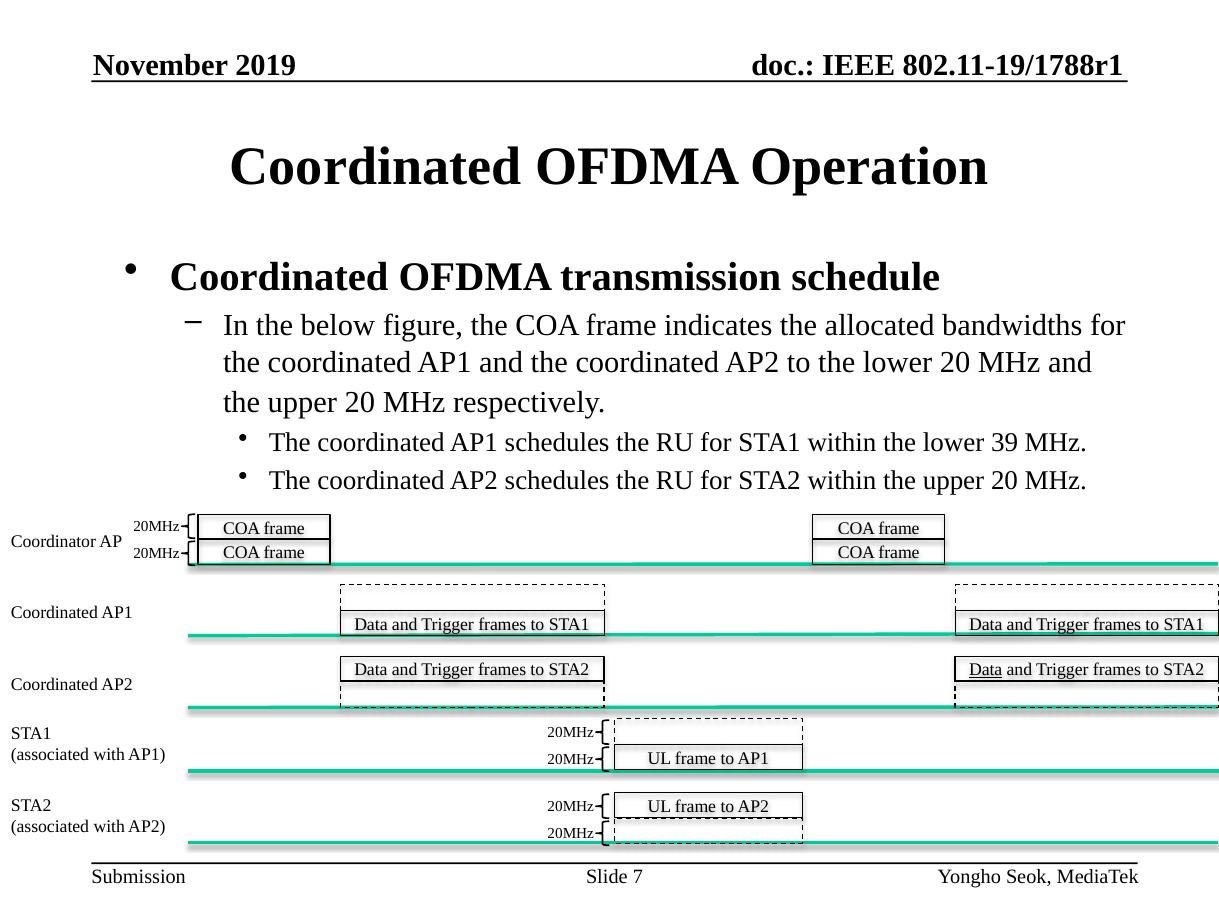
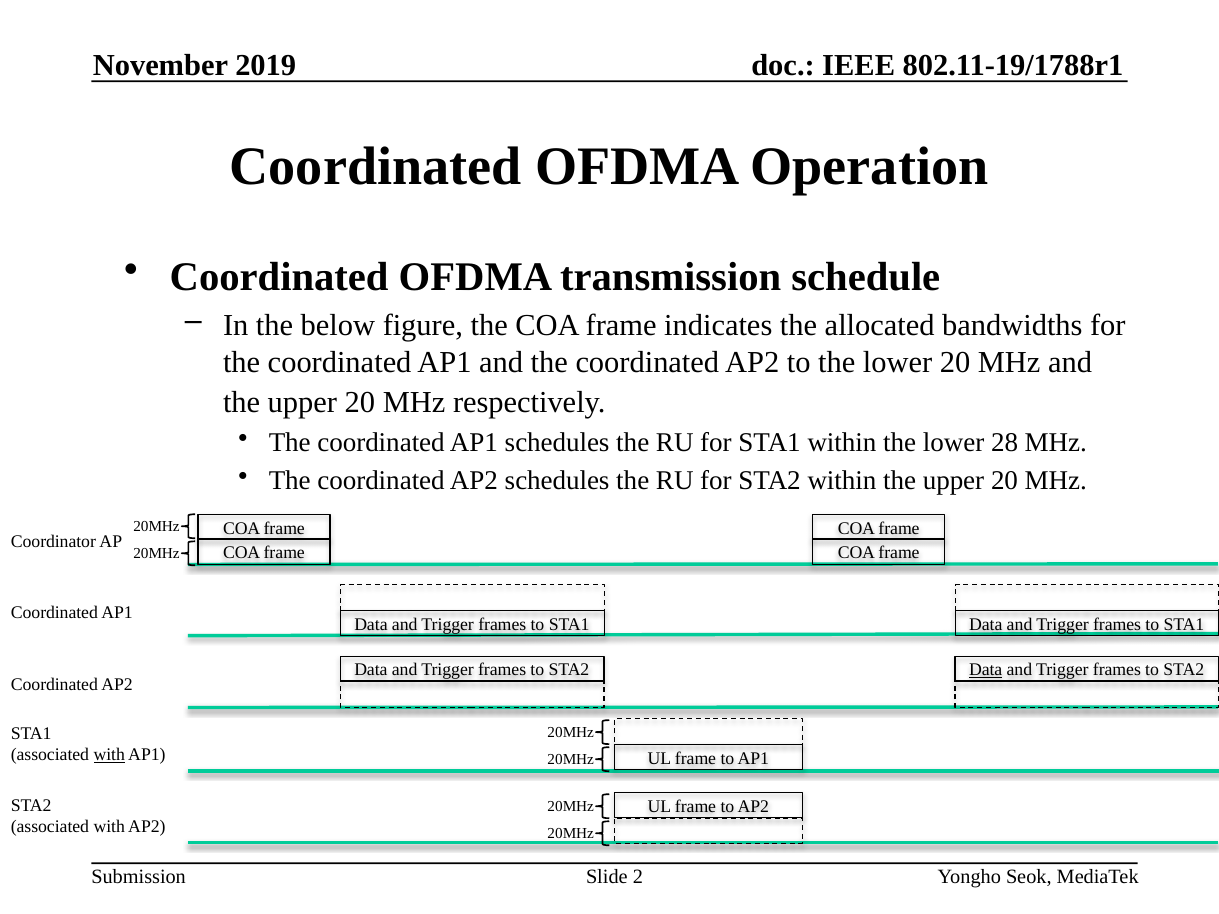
39: 39 -> 28 (1005, 443)
with underline: none -> present (109, 755)
7: 7 -> 2 (638, 877)
